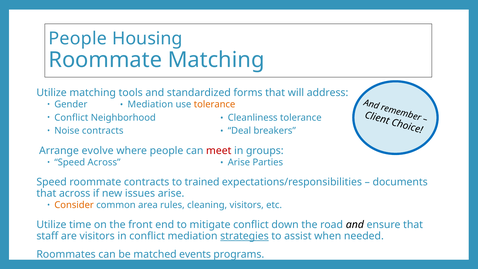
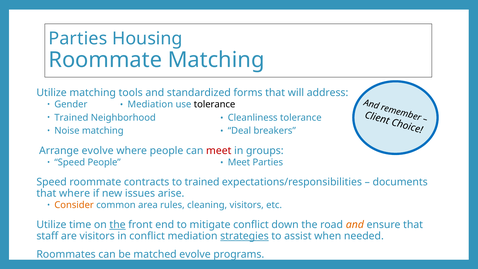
People: People -> Parties (78, 39)
tolerance colour: orange -> black (215, 104)
Conflict: Conflict -> Trained (71, 118)
Noise contracts: contracts -> matching (103, 131)
Speed Across: Across -> People (104, 162)
Arise: Arise -> Meet (239, 162)
that across: across -> where (75, 193)
the underline: none -> present (118, 225)
and colour: black -> orange (355, 225)
matched events: events -> evolve (195, 254)
